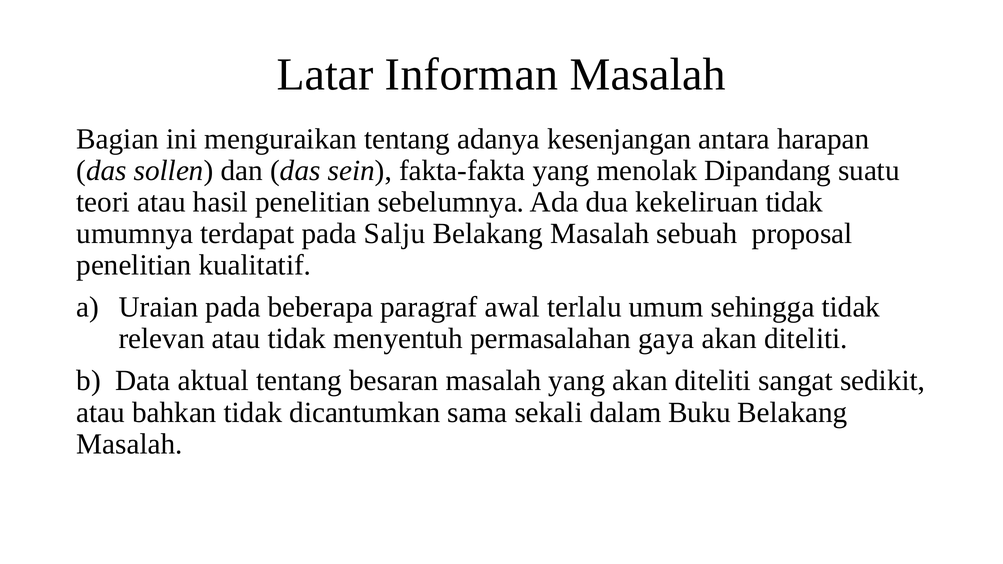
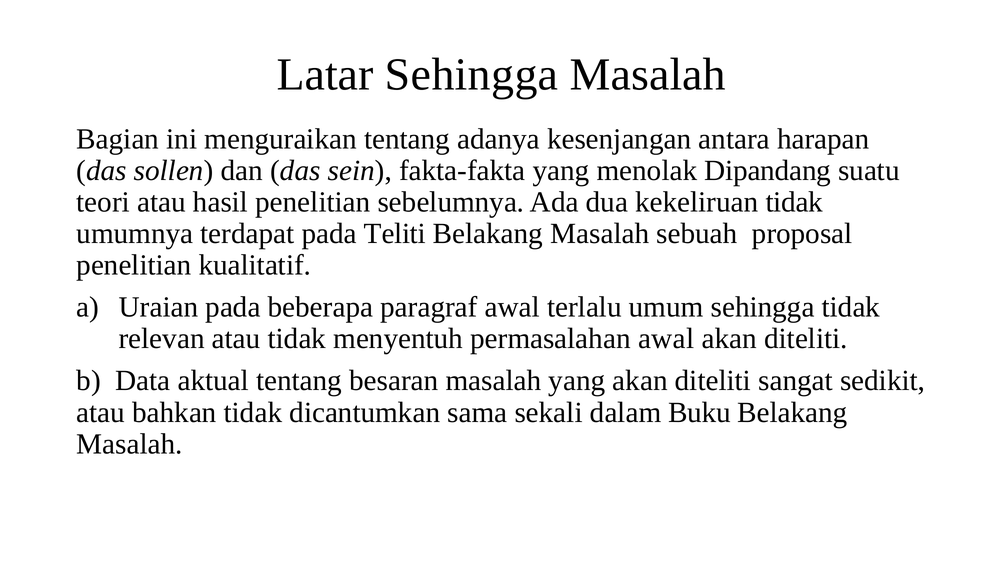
Latar Informan: Informan -> Sehingga (472, 75)
Salju: Salju -> Teliti (395, 234)
permasalahan gaya: gaya -> awal (666, 339)
